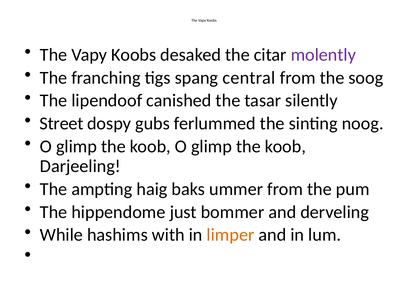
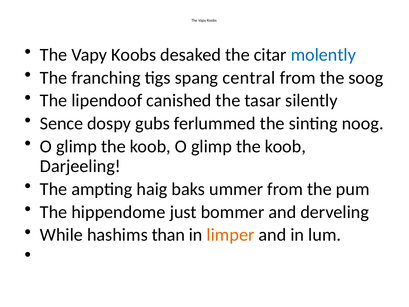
molently colour: purple -> blue (323, 55)
Street: Street -> Sence (61, 123)
with: with -> than (168, 235)
